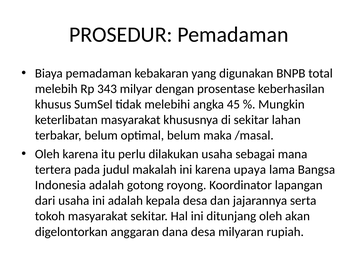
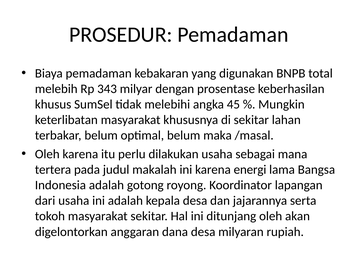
upaya: upaya -> energi (250, 169)
